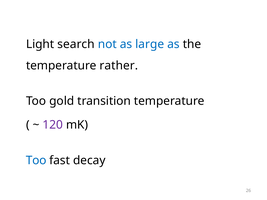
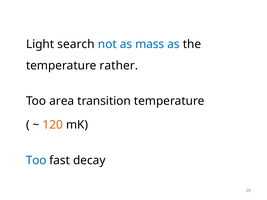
large: large -> mass (150, 44)
gold: gold -> area (62, 101)
120 colour: purple -> orange (53, 125)
